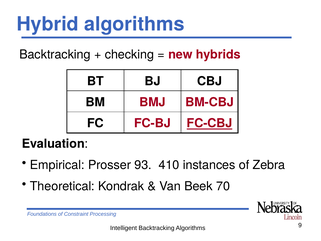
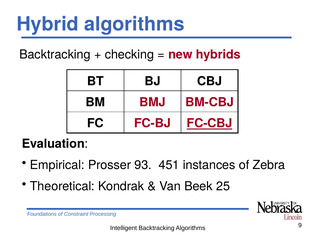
410: 410 -> 451 (169, 165)
70: 70 -> 25 (223, 186)
